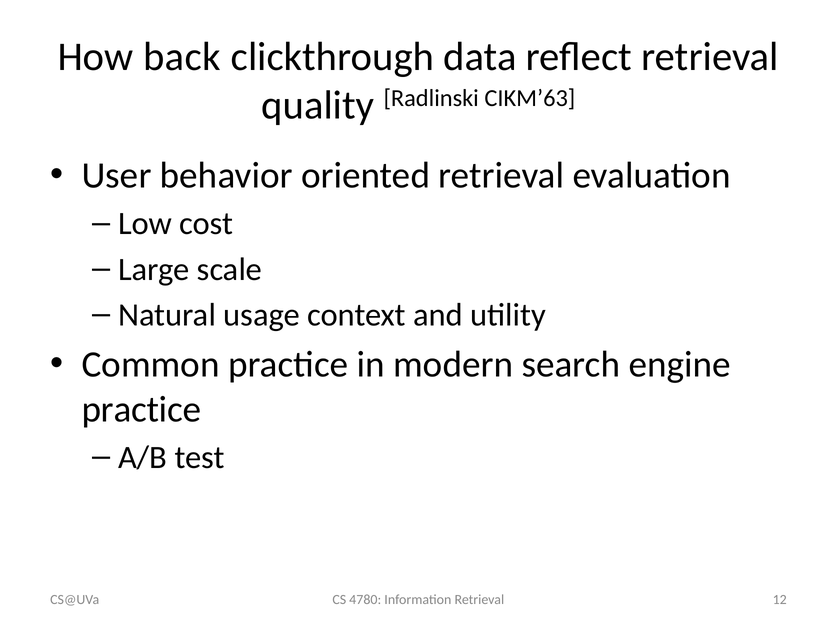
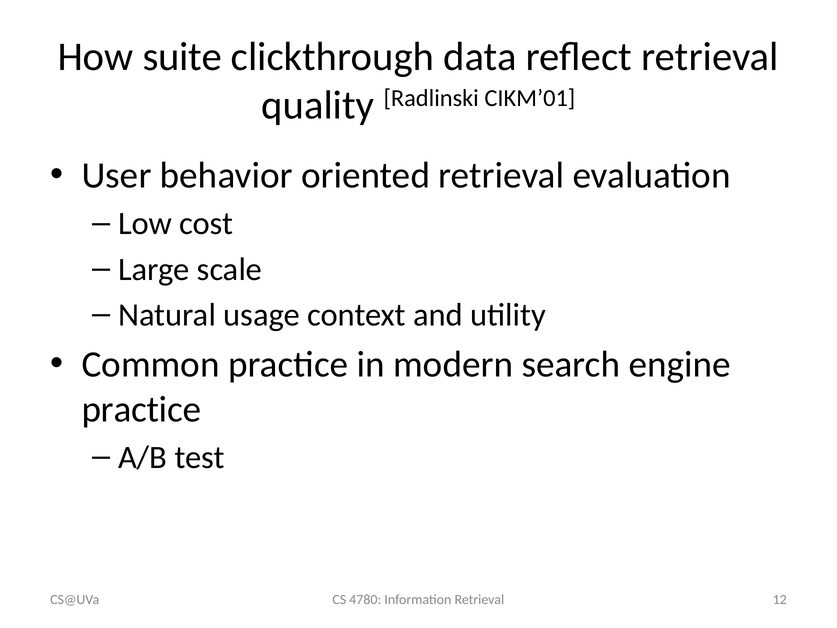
back: back -> suite (182, 57)
CIKM’63: CIKM’63 -> CIKM’01 (530, 98)
